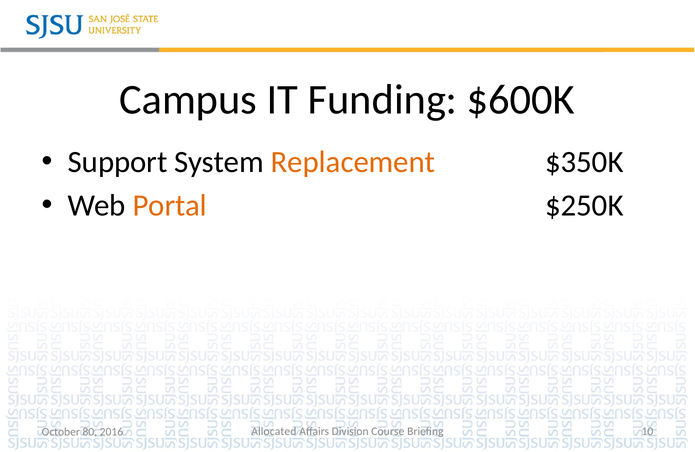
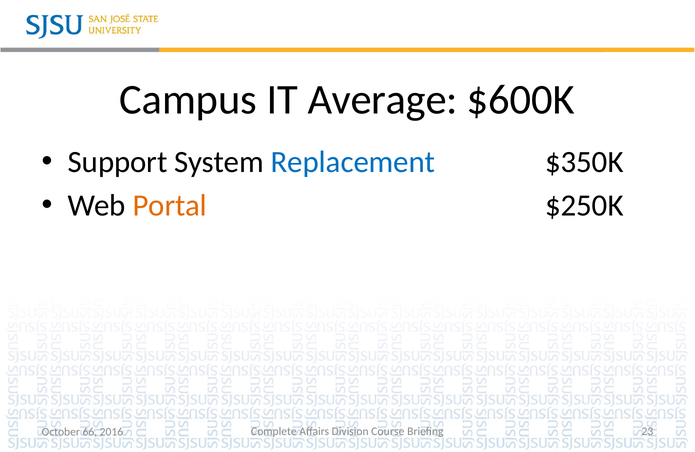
Funding: Funding -> Average (383, 99)
Replacement colour: orange -> blue (353, 162)
Allocated: Allocated -> Complete (274, 431)
10: 10 -> 23 (647, 431)
80: 80 -> 66 (90, 432)
